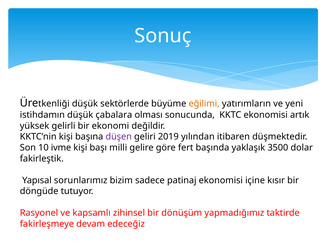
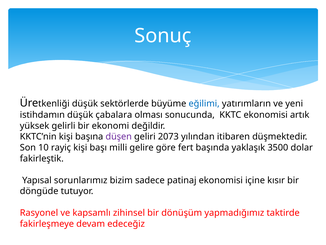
eğilimi colour: orange -> blue (204, 103)
2019: 2019 -> 2073 (168, 136)
ivme: ivme -> rayiç (61, 147)
